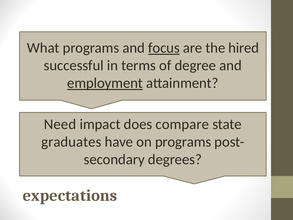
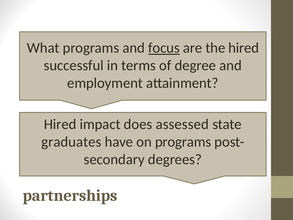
employment underline: present -> none (105, 83)
Need: Need -> Hired (60, 124)
compare: compare -> assessed (182, 124)
expectations: expectations -> partnerships (70, 195)
